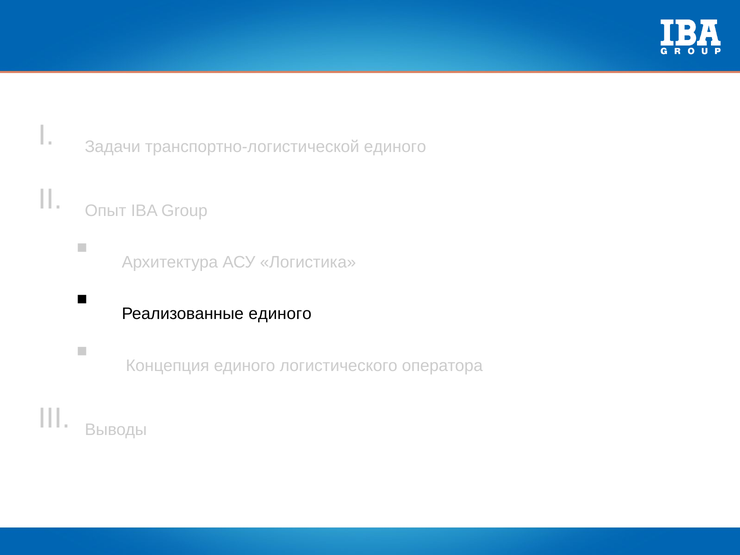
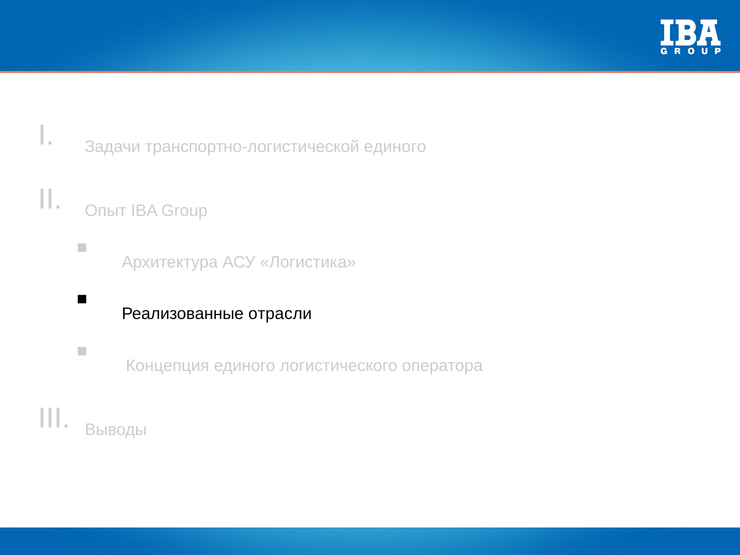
Реализованные единого: единого -> отрасли (280, 314)
